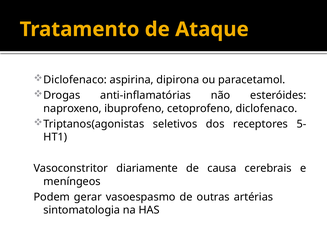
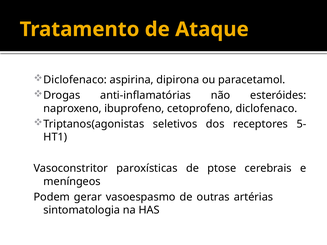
diariamente: diariamente -> paroxísticas (147, 169)
causa: causa -> ptose (222, 169)
